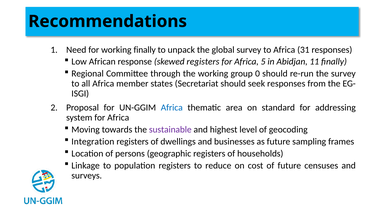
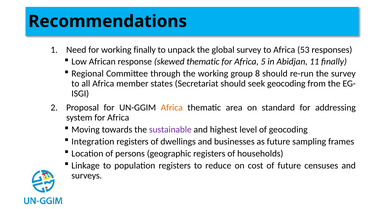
31: 31 -> 53 (303, 50)
skewed registers: registers -> thematic (203, 62)
0: 0 -> 8 (258, 74)
seek responses: responses -> geocoding (286, 84)
Africa colour: blue -> orange (172, 107)
